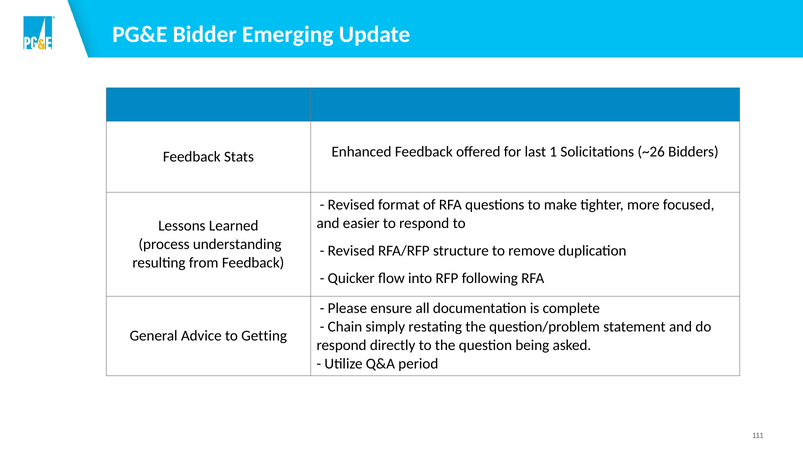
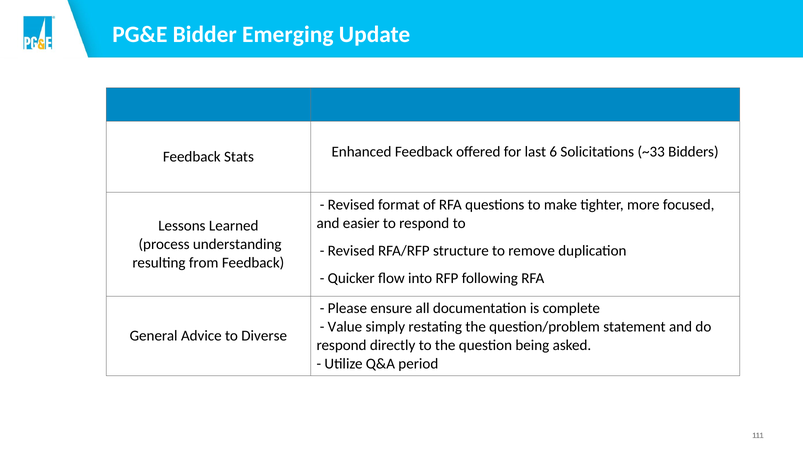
1: 1 -> 6 (553, 152)
~26: ~26 -> ~33 (651, 152)
Chain: Chain -> Value (345, 327)
Getting: Getting -> Diverse (264, 336)
